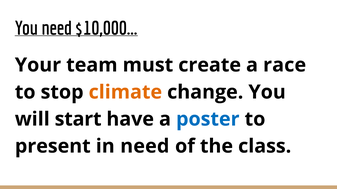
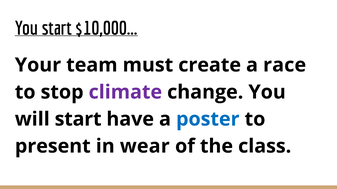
You need: need -> start (57, 28)
climate colour: orange -> purple (125, 92)
in need: need -> wear (145, 147)
